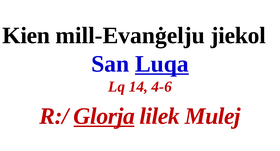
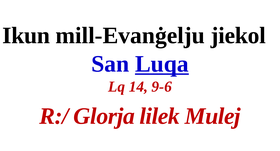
Kien: Kien -> Ikun (26, 36)
4-6: 4-6 -> 9-6 (162, 86)
Glorja underline: present -> none (104, 116)
